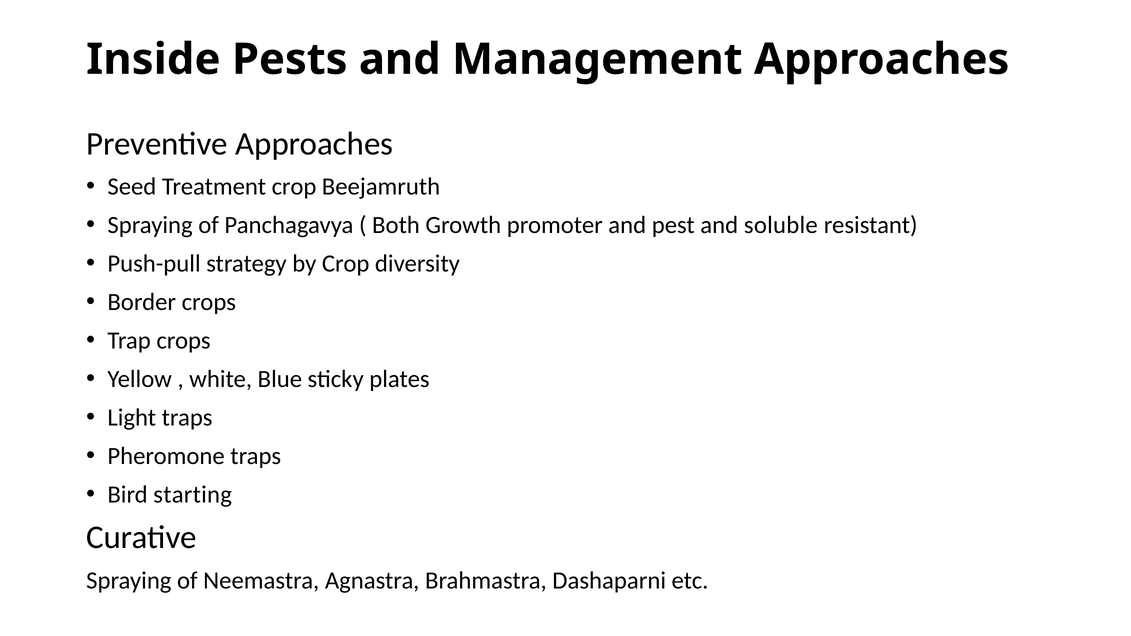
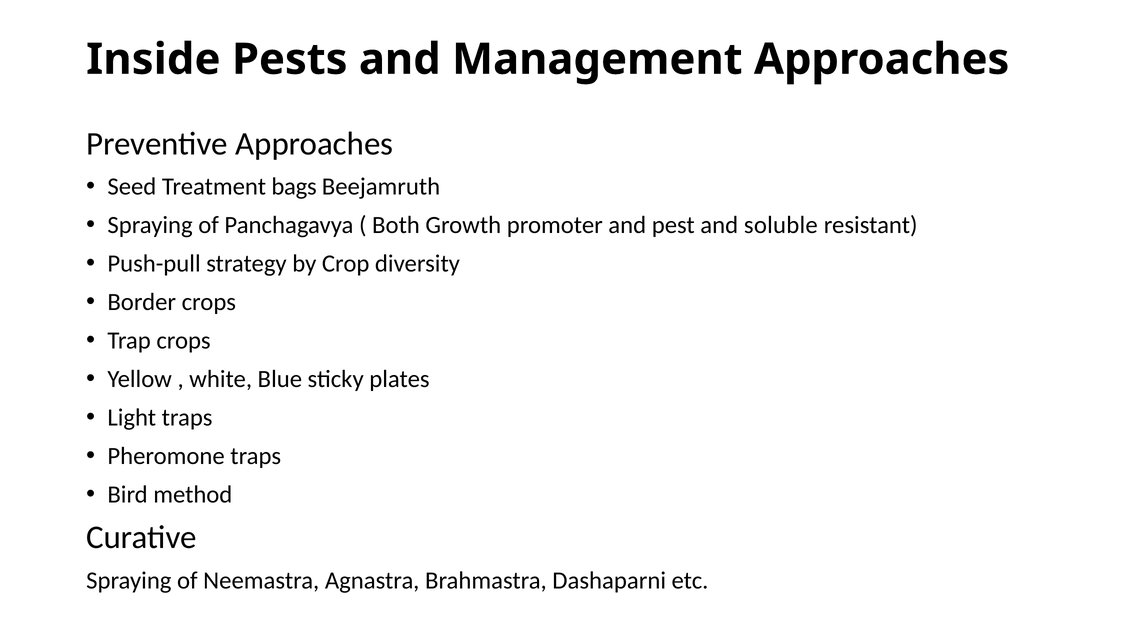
Treatment crop: crop -> bags (294, 187)
starting: starting -> method (193, 495)
